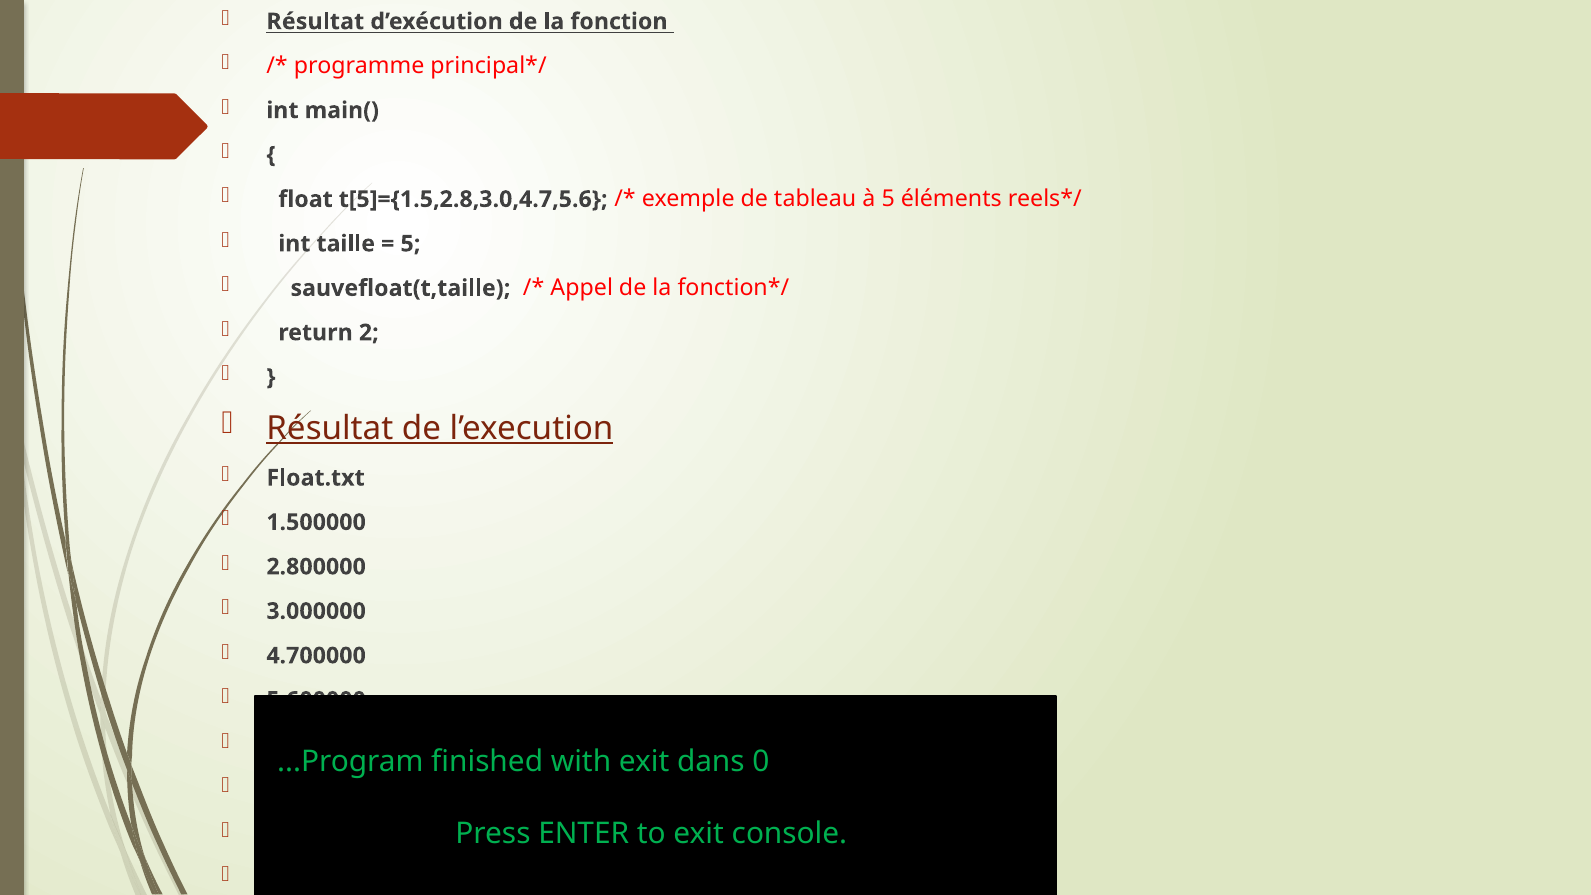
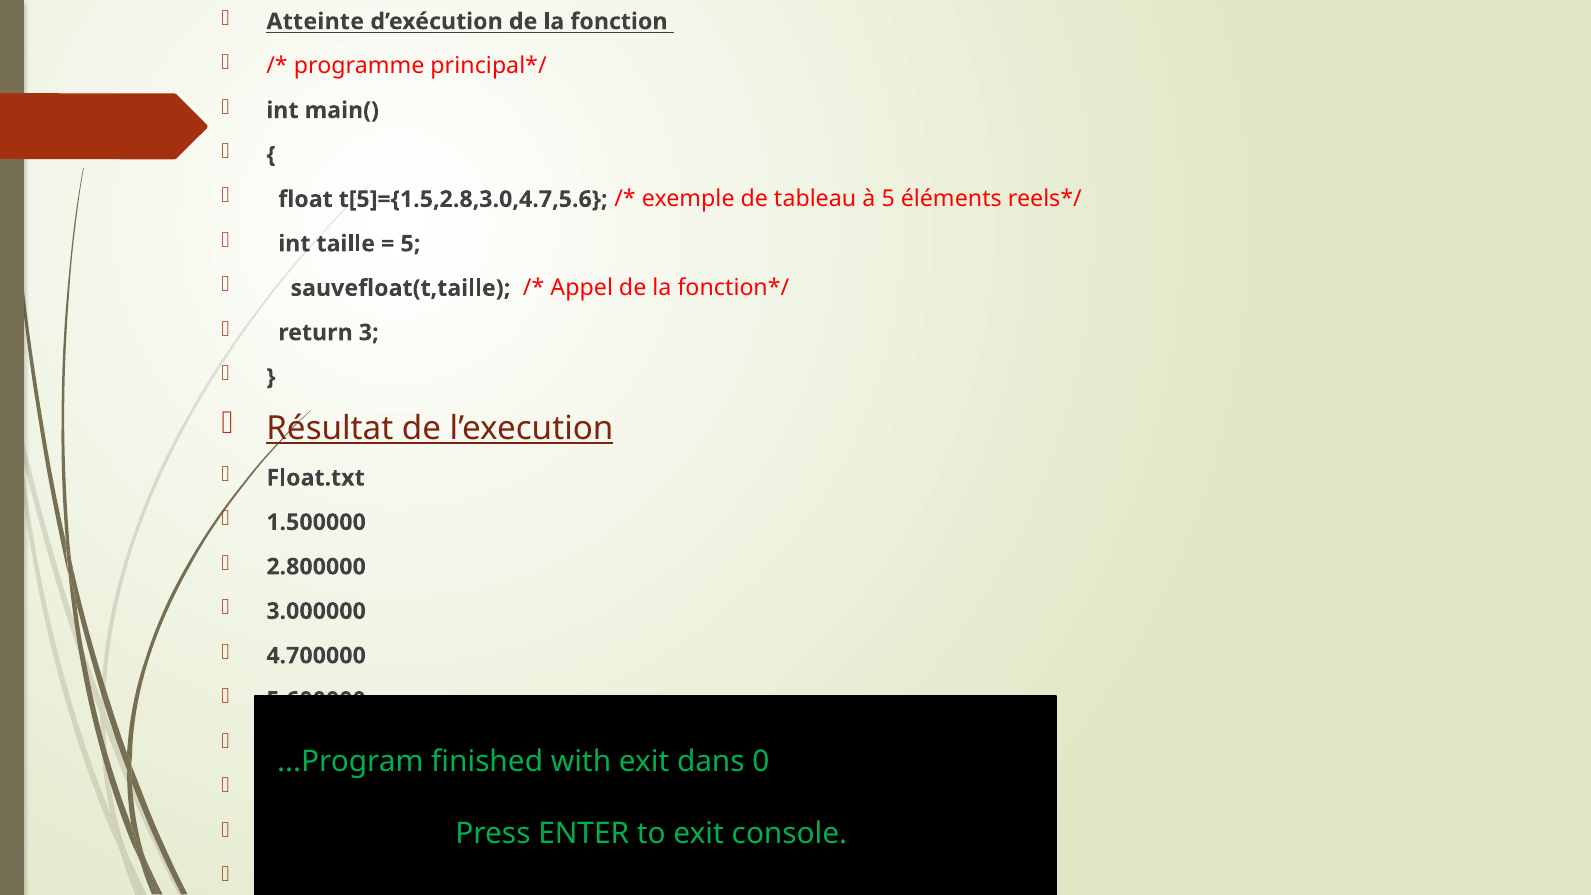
Résultat: Résultat -> Atteinte (315, 22)
2: 2 -> 3 (369, 333)
